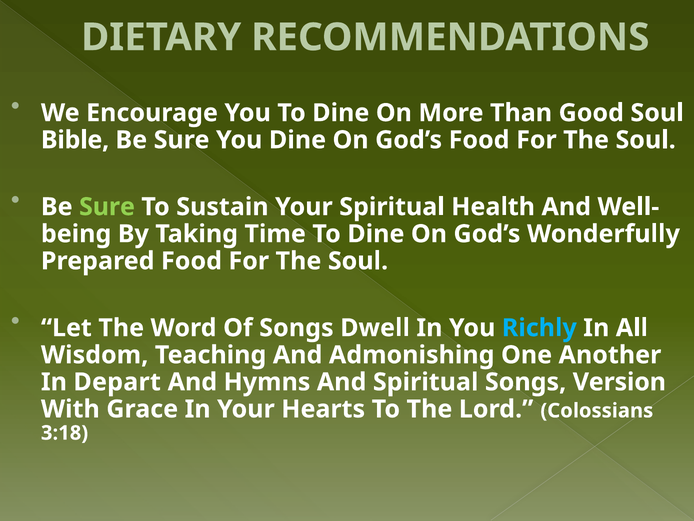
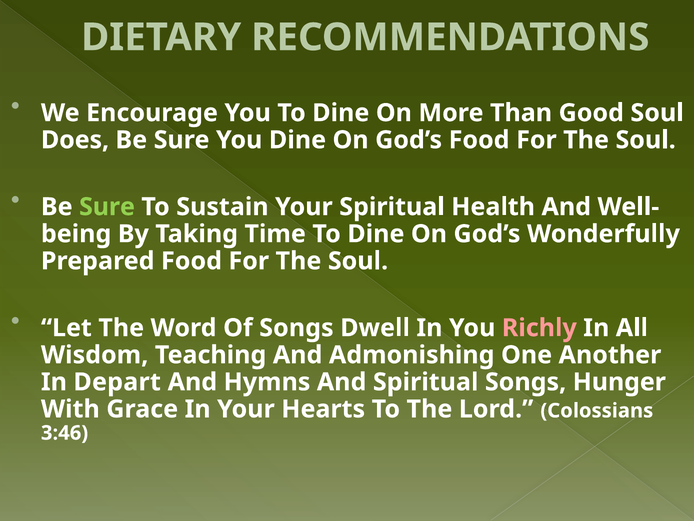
Bible: Bible -> Does (75, 140)
Richly colour: light blue -> pink (539, 328)
Version: Version -> Hunger (619, 382)
3:18: 3:18 -> 3:46 (65, 433)
